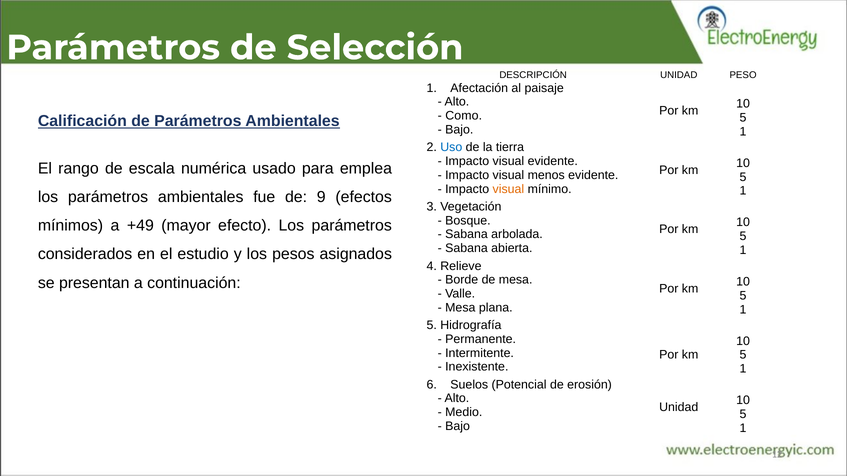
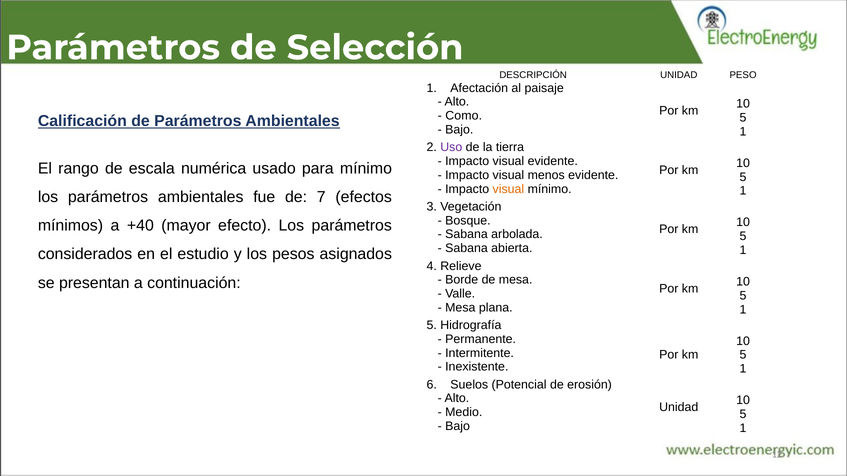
Uso colour: blue -> purple (451, 147)
para emplea: emplea -> mínimo (366, 169)
9: 9 -> 7 (321, 197)
+49: +49 -> +40 (140, 226)
